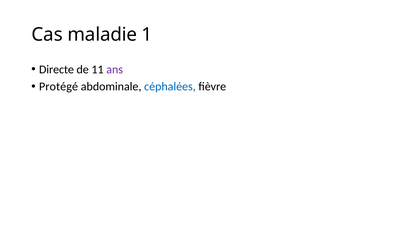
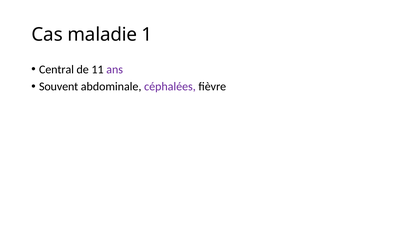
Directe: Directe -> Central (56, 69)
Protégé: Protégé -> Souvent (59, 87)
céphalées colour: blue -> purple (170, 87)
